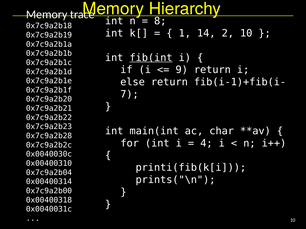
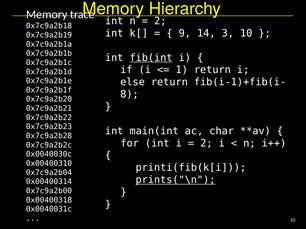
8: 8 -> 2 (160, 21)
1: 1 -> 9 (185, 33)
2: 2 -> 3 (228, 33)
9: 9 -> 1 (182, 70)
7: 7 -> 8 (130, 95)
4: 4 -> 2 (206, 143)
prints("\n underline: none -> present (175, 180)
